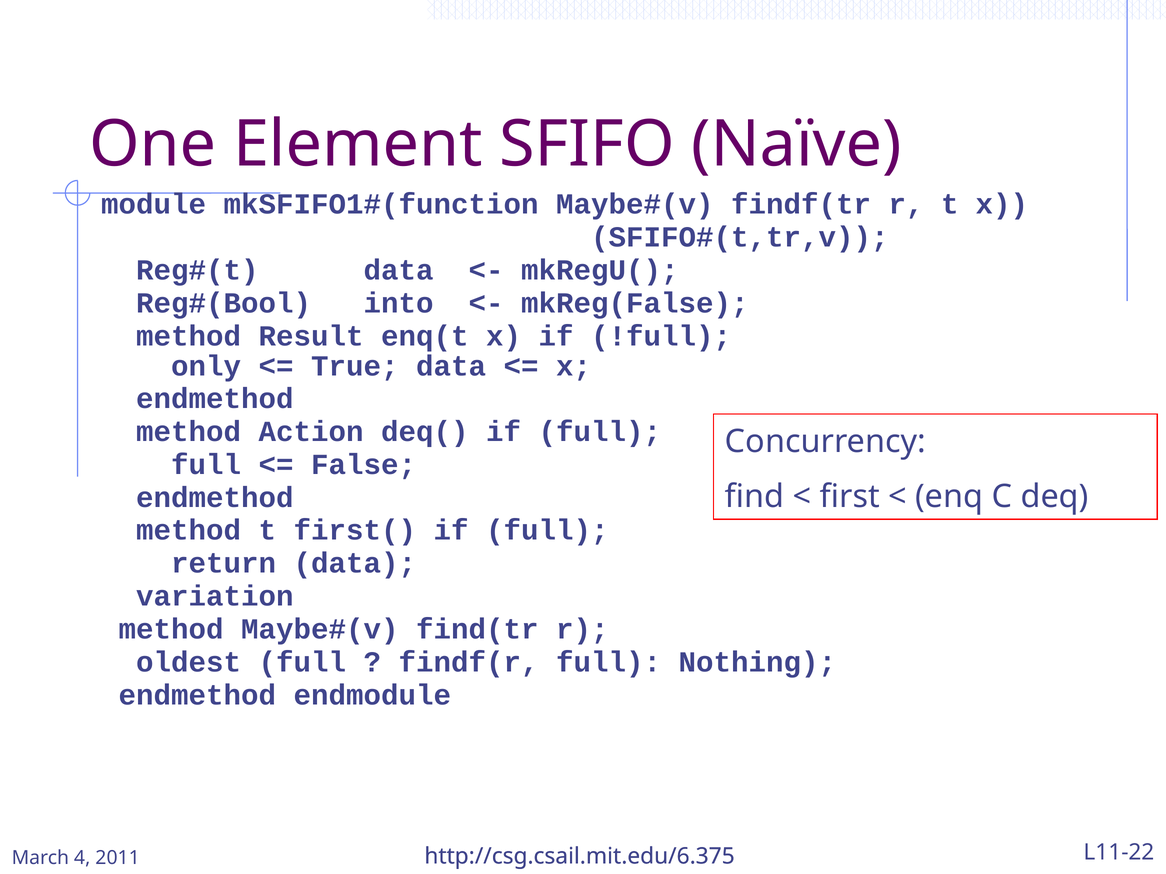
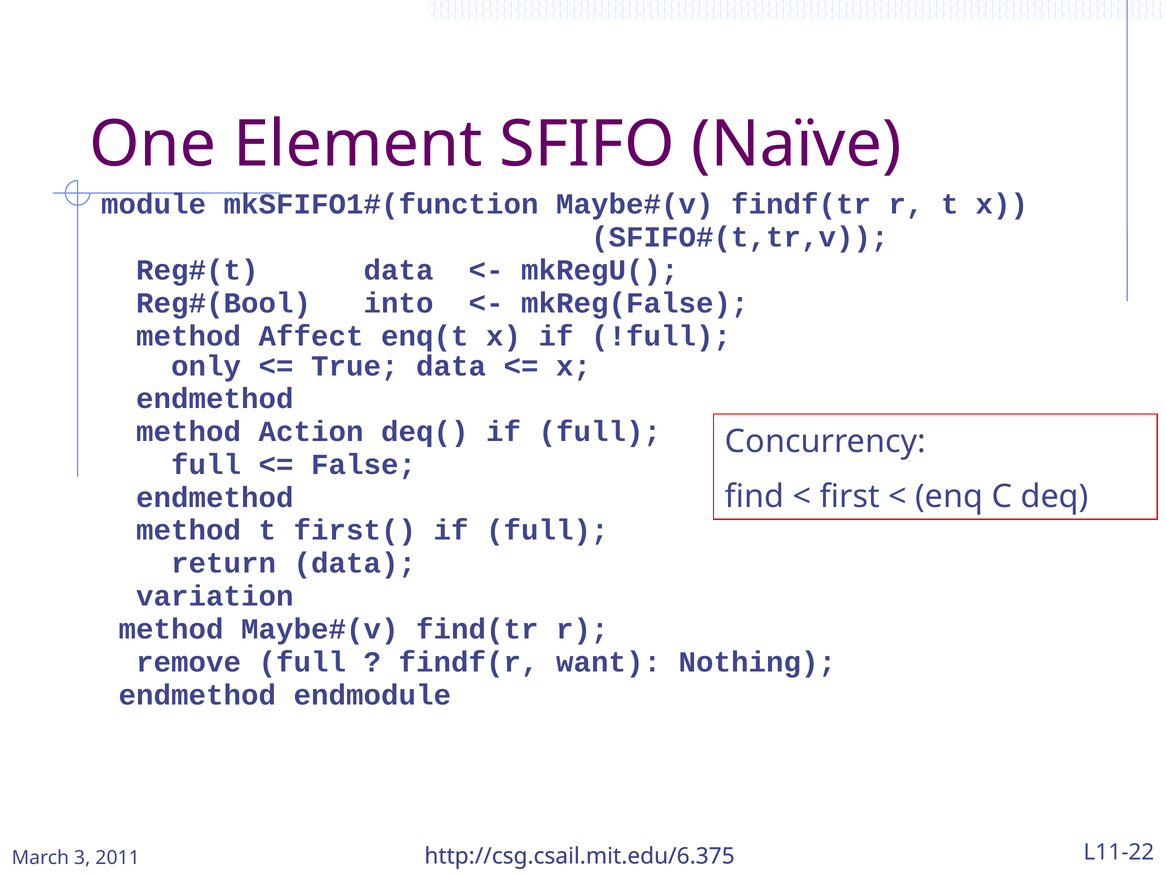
Result: Result -> Affect (311, 336)
oldest: oldest -> remove (189, 662)
findf(r full: full -> want (609, 662)
4: 4 -> 3 (82, 858)
